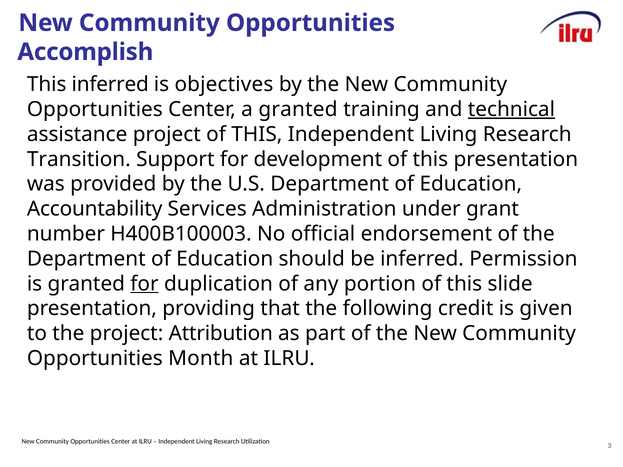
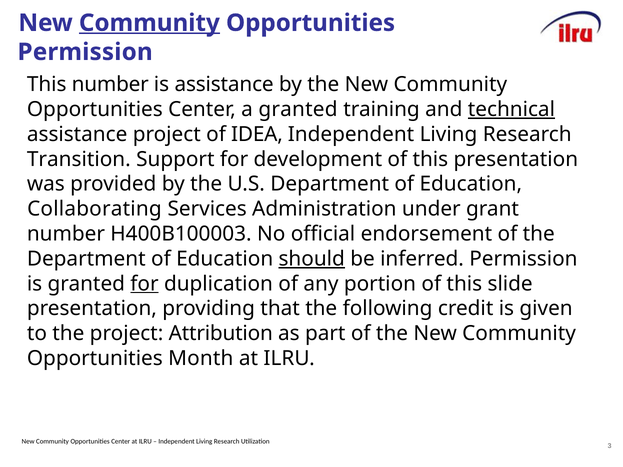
Community underline: none -> present (149, 23)
Accomplish: Accomplish -> Permission (85, 52)
This inferred: inferred -> number (110, 84)
is objectives: objectives -> assistance (224, 84)
project of THIS: THIS -> IDEA (257, 134)
Accountability: Accountability -> Collaborating (94, 209)
should underline: none -> present (312, 259)
